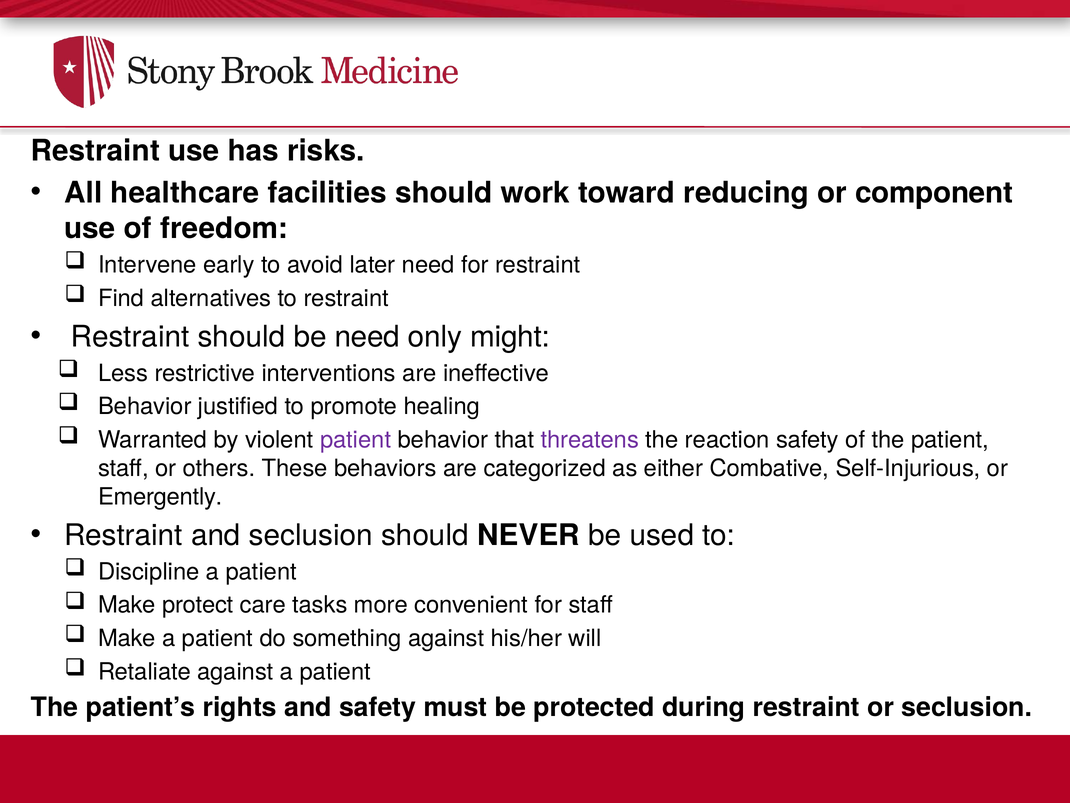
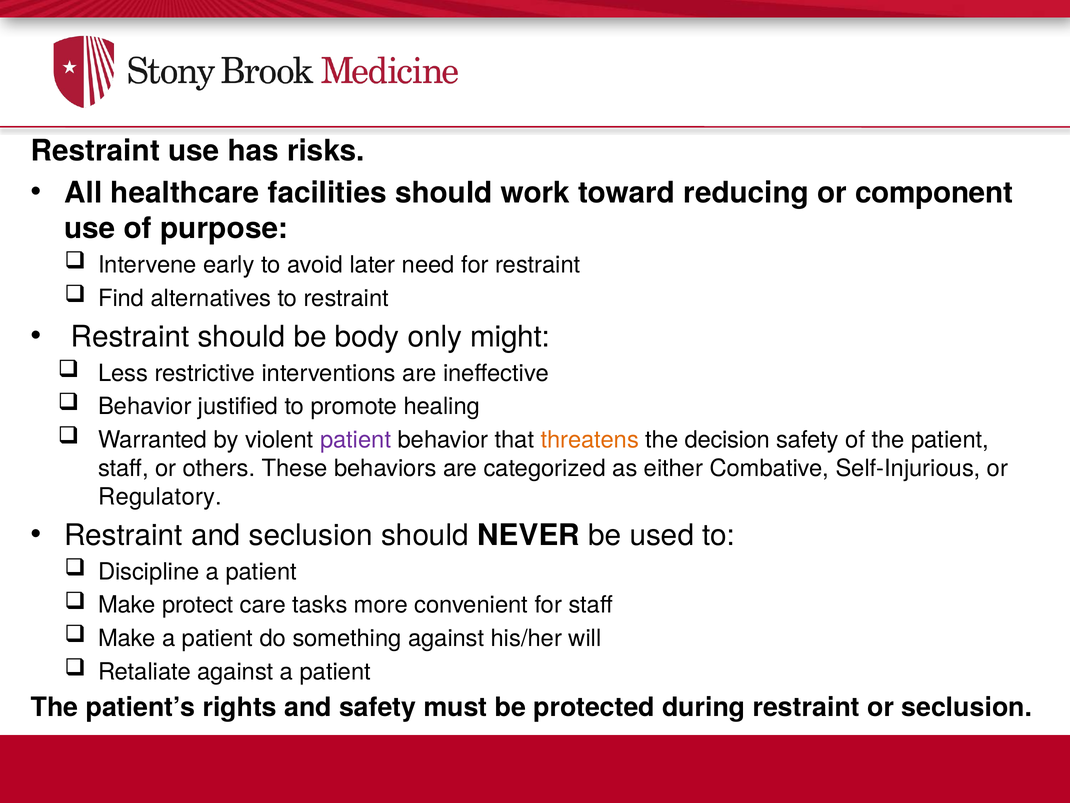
freedom: freedom -> purpose (224, 228)
be need: need -> body (367, 337)
threatens colour: purple -> orange (590, 439)
reaction: reaction -> decision (727, 439)
Emergently: Emergently -> Regulatory (160, 497)
